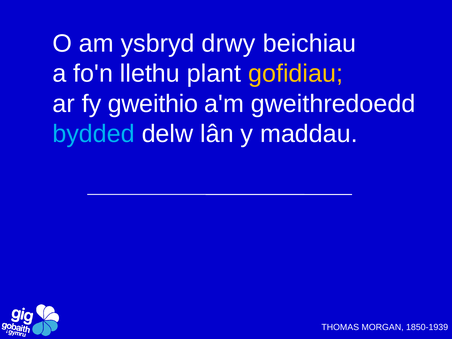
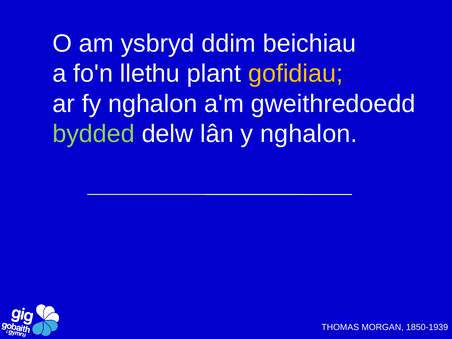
drwy: drwy -> ddim (229, 44)
fy gweithio: gweithio -> nghalon (153, 104)
bydded colour: light blue -> light green (94, 134)
y maddau: maddau -> nghalon (309, 134)
